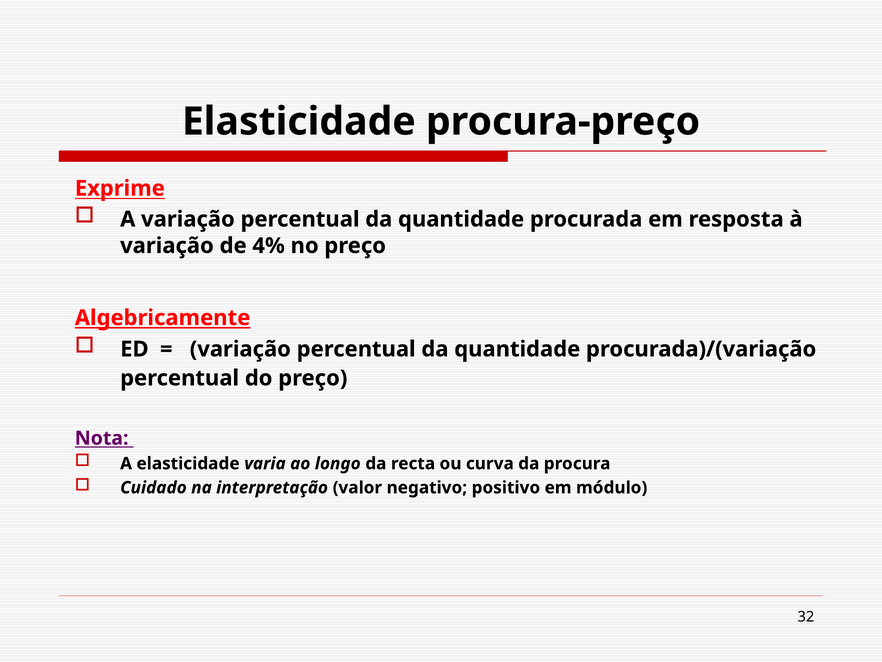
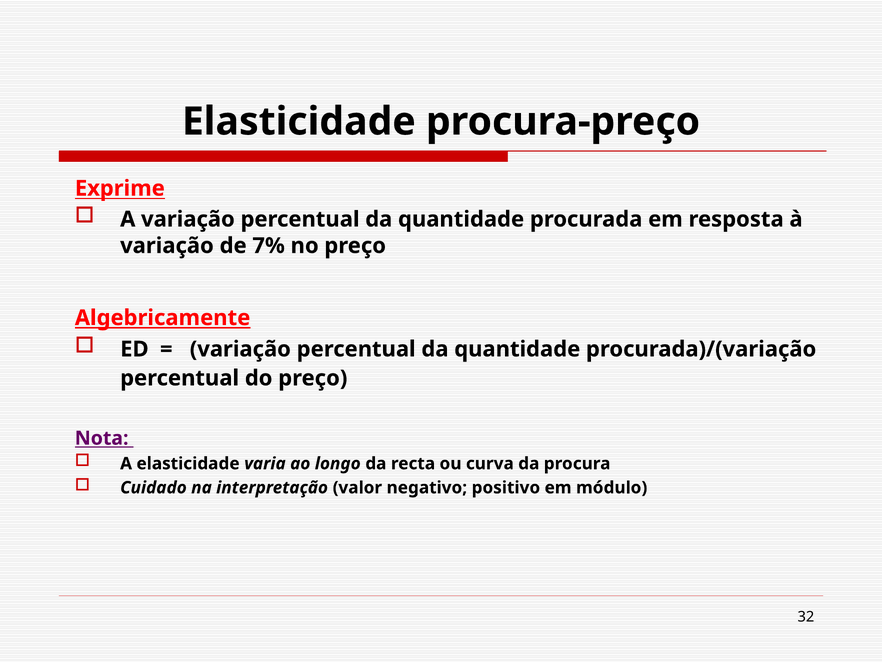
4%: 4% -> 7% (269, 246)
